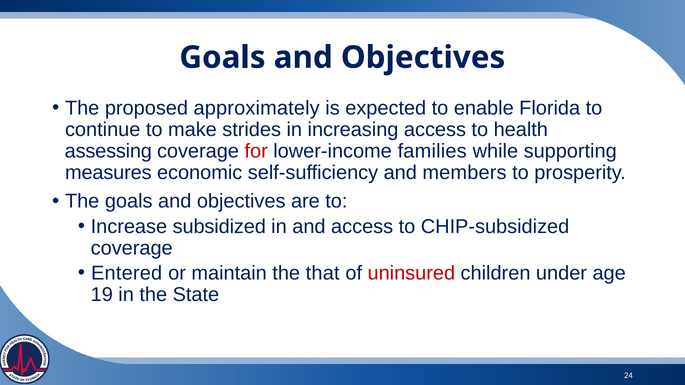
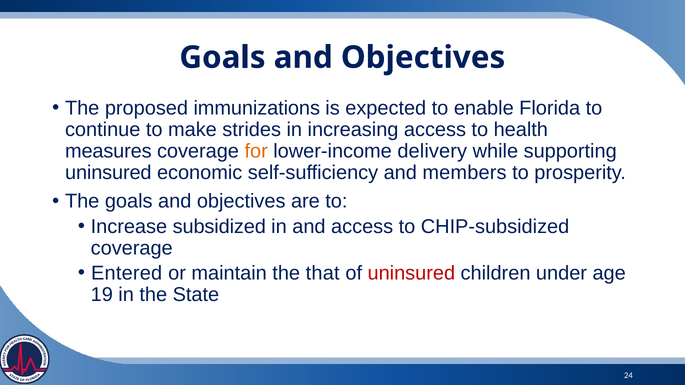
approximately: approximately -> immunizations (257, 108)
assessing: assessing -> measures (108, 151)
for colour: red -> orange (256, 151)
families: families -> delivery (432, 151)
measures: measures -> uninsured (108, 173)
